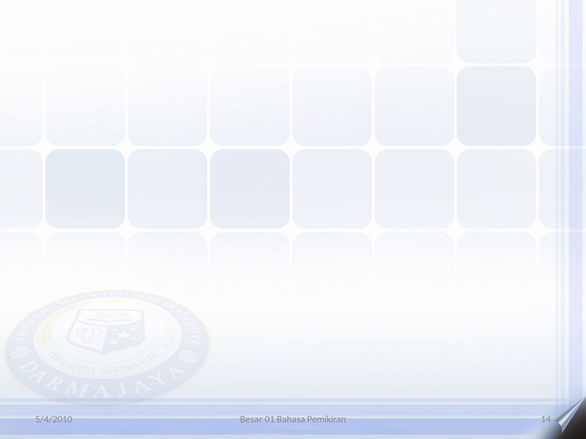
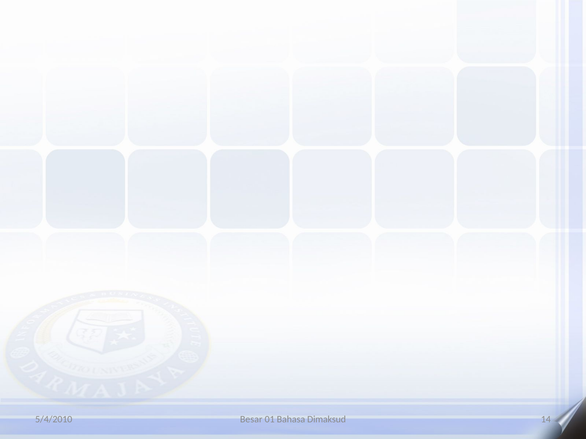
Pemikiran: Pemikiran -> Dimaksud (327, 420)
